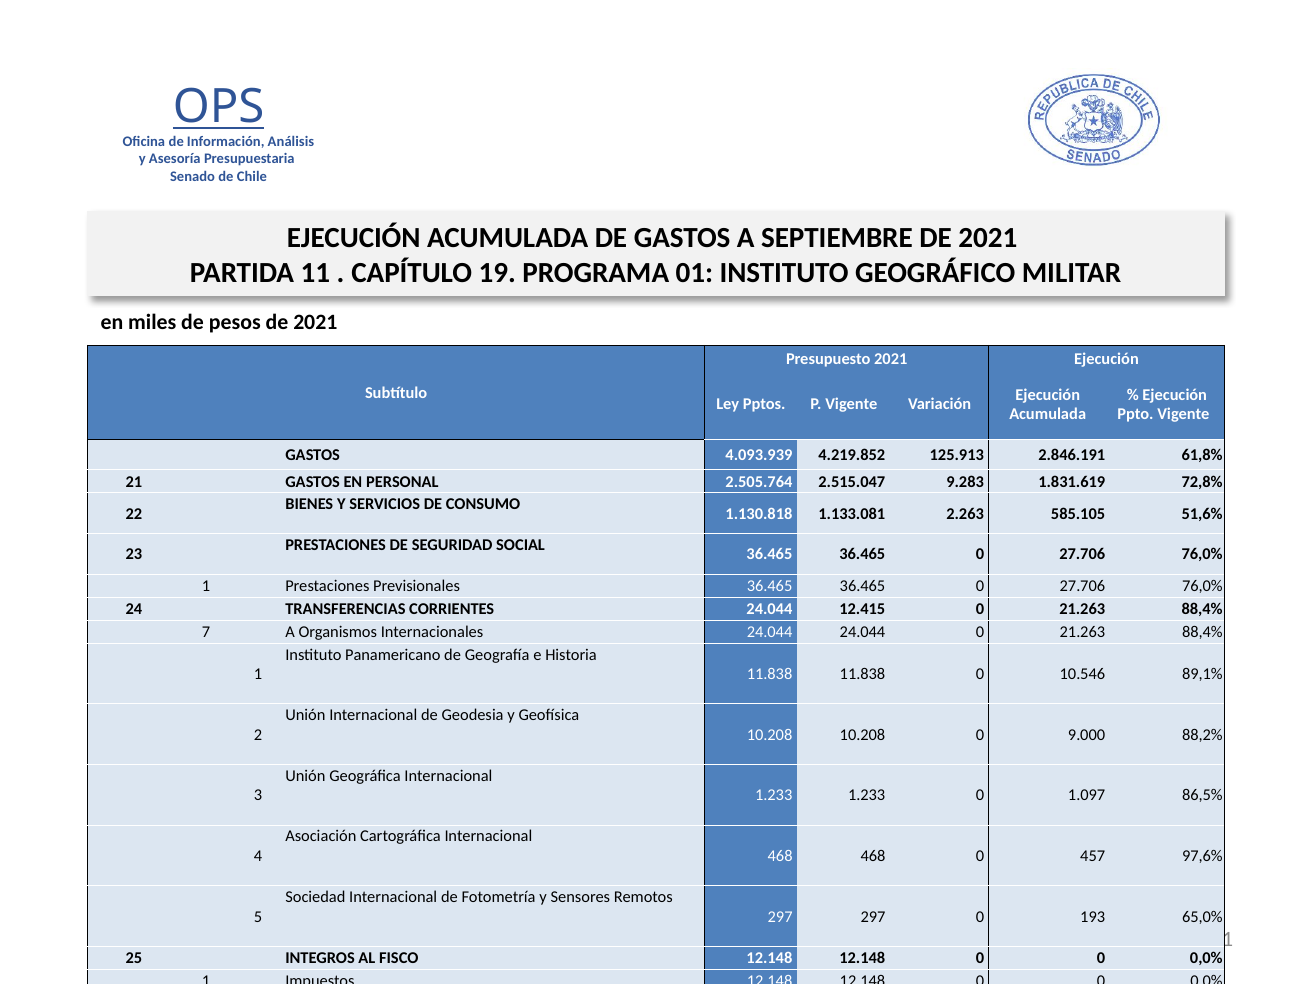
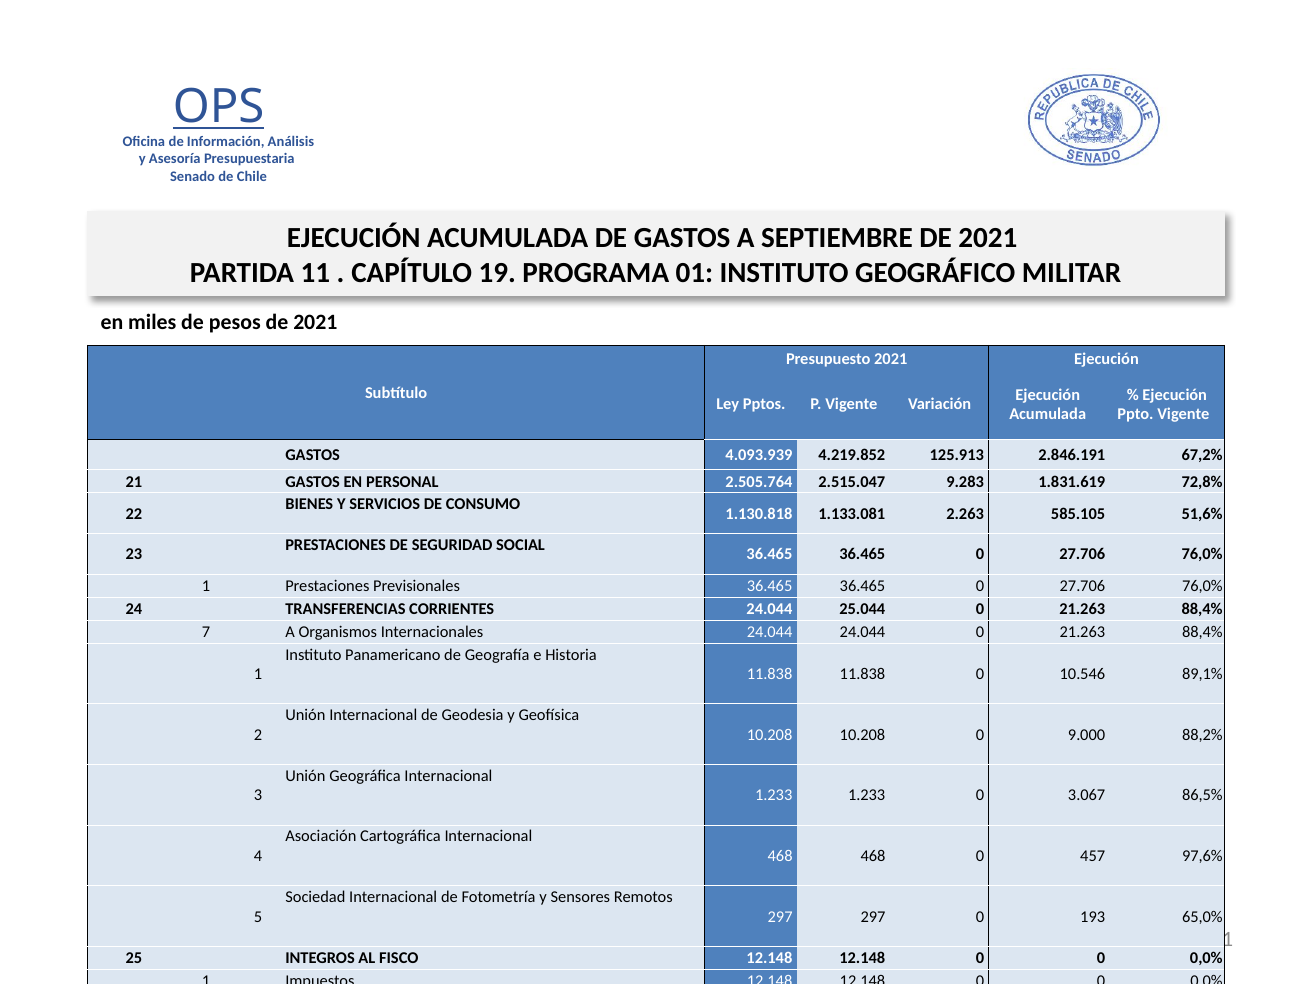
61,8%: 61,8% -> 67,2% (1202, 455)
12.415: 12.415 -> 25.044 (862, 609)
1.097: 1.097 -> 3.067 (1087, 795)
